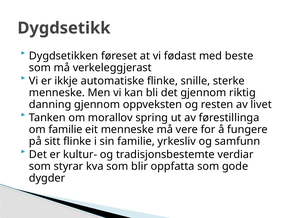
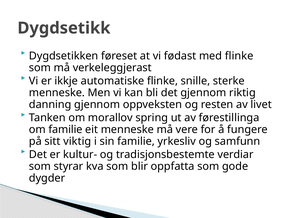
med beste: beste -> flinke (239, 56)
sitt flinke: flinke -> viktig (77, 141)
